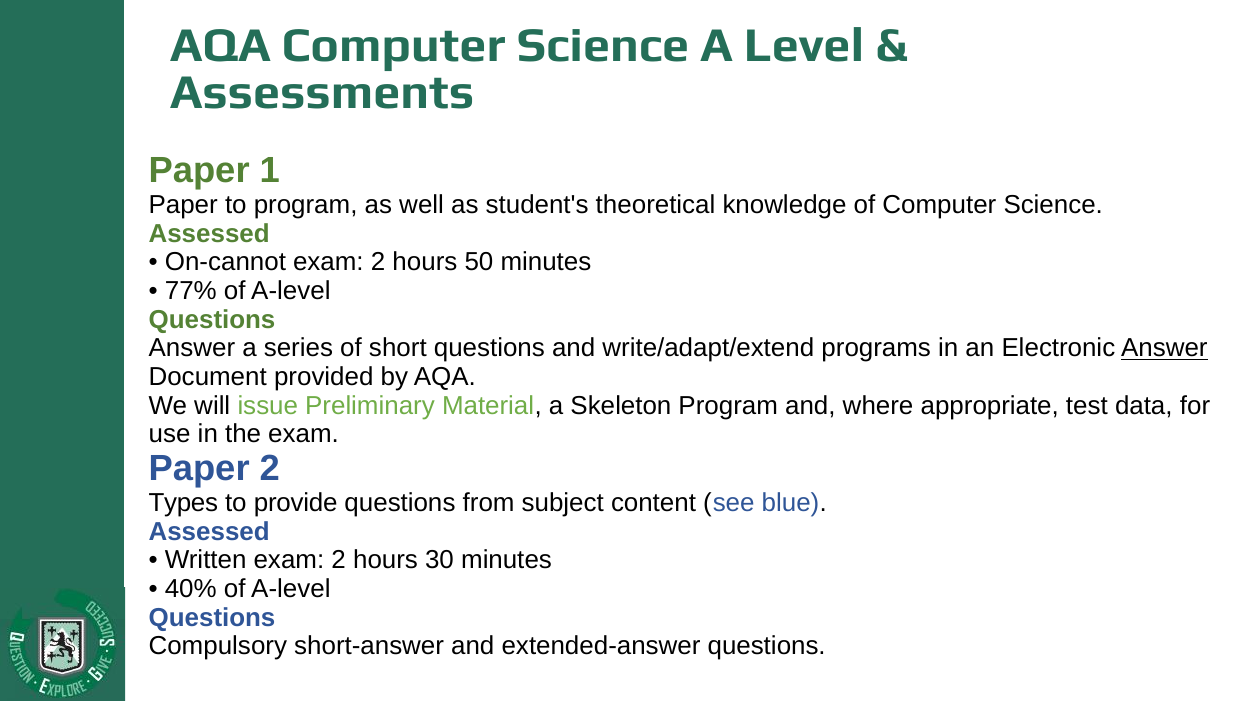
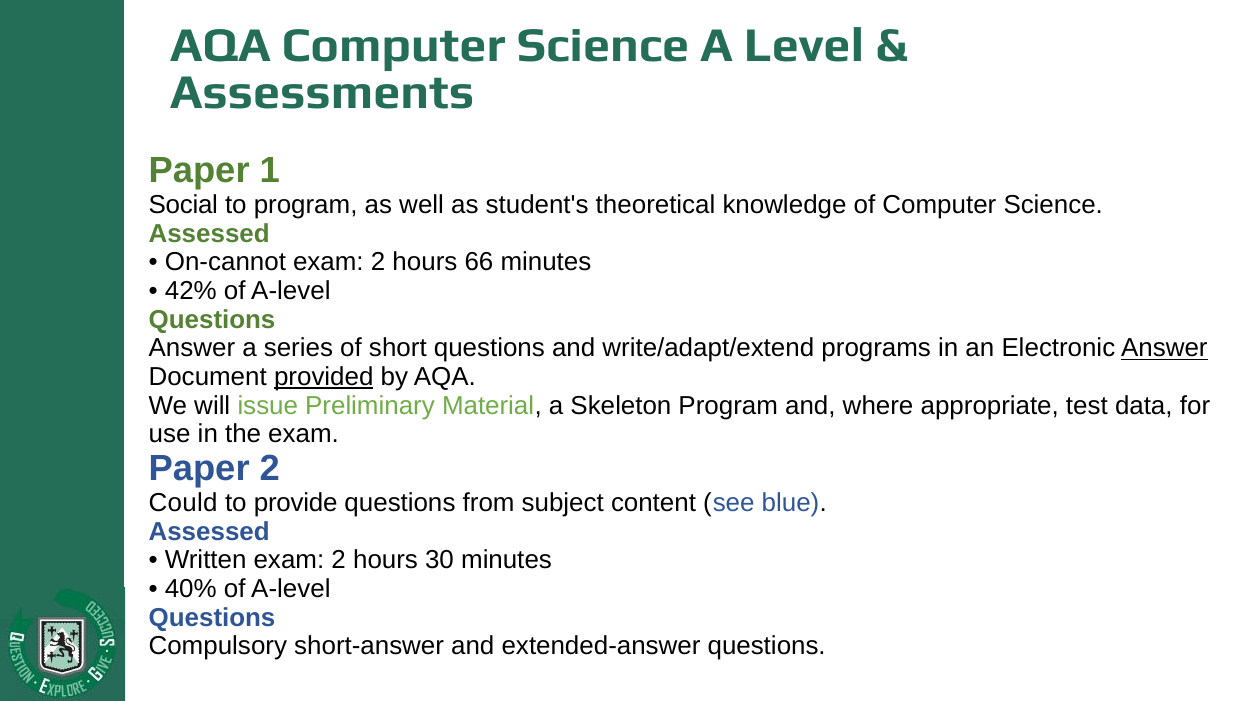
Paper: Paper -> Social (183, 205)
50: 50 -> 66 (479, 262)
77%: 77% -> 42% (191, 291)
provided underline: none -> present (324, 377)
Types: Types -> Could (183, 503)
